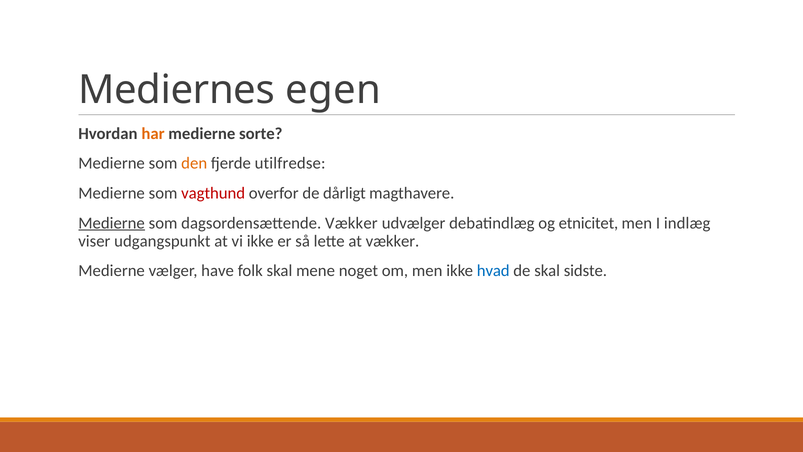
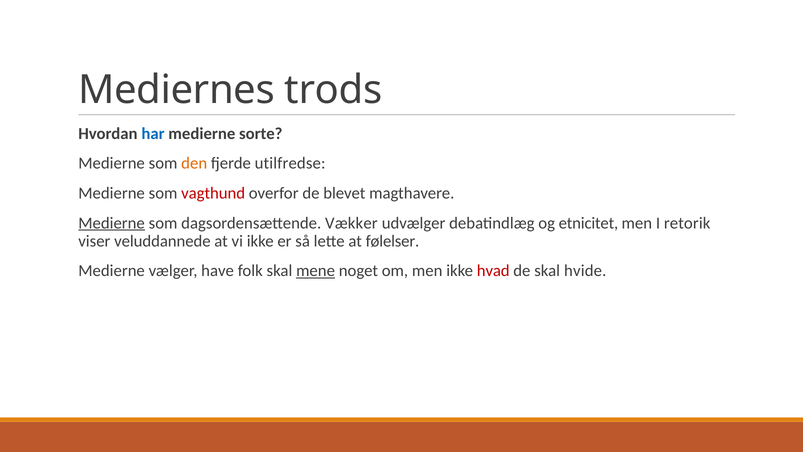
egen: egen -> trods (334, 90)
har colour: orange -> blue (153, 134)
dårligt: dårligt -> blevet (344, 193)
indlæg: indlæg -> retorik (687, 223)
udgangspunkt: udgangspunkt -> veluddannede (162, 241)
at vækker: vækker -> følelser (392, 241)
mene underline: none -> present (316, 271)
hvad colour: blue -> red (493, 271)
sidste: sidste -> hvide (585, 271)
